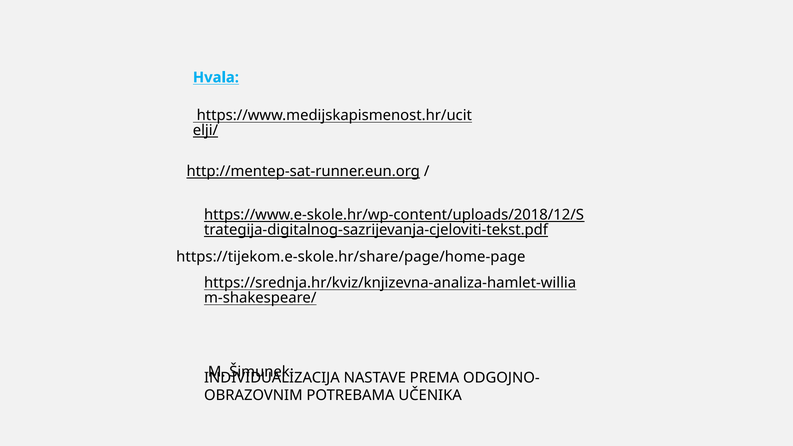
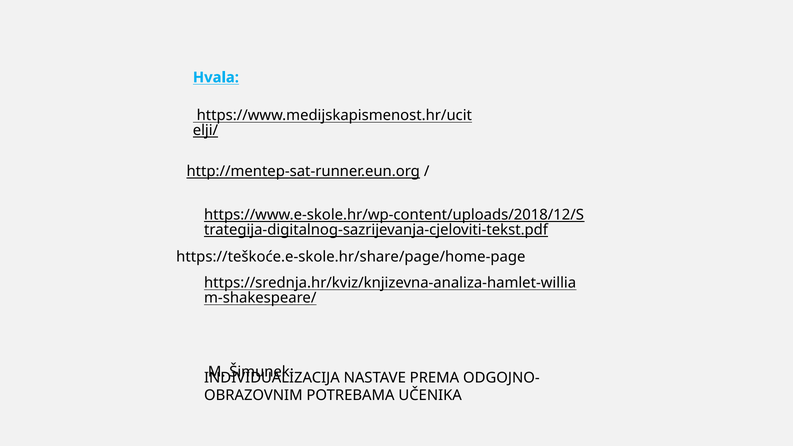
https://tijekom.e-skole.hr/share/page/home-page: https://tijekom.e-skole.hr/share/page/home-page -> https://teškoće.e-skole.hr/share/page/home-page (351, 257)
